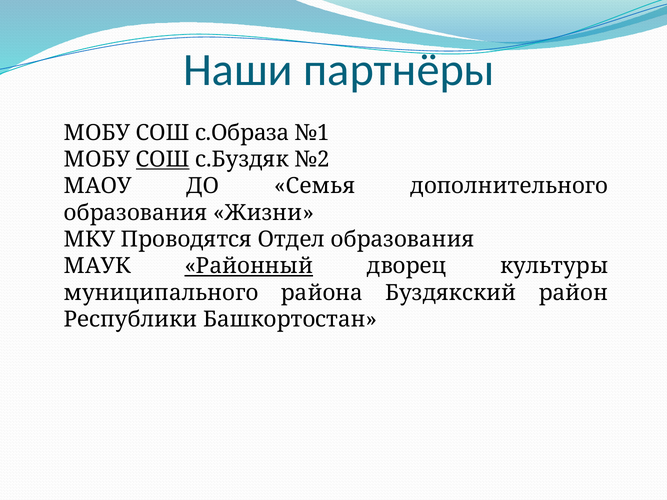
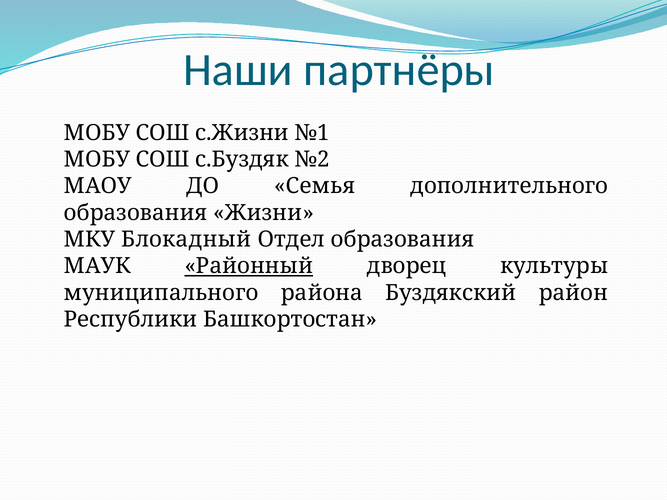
с.Образа: с.Образа -> с.Жизни (242, 133)
СОШ underline: present -> none (163, 159)
Проводятся: Проводятся -> Блокадный (186, 240)
